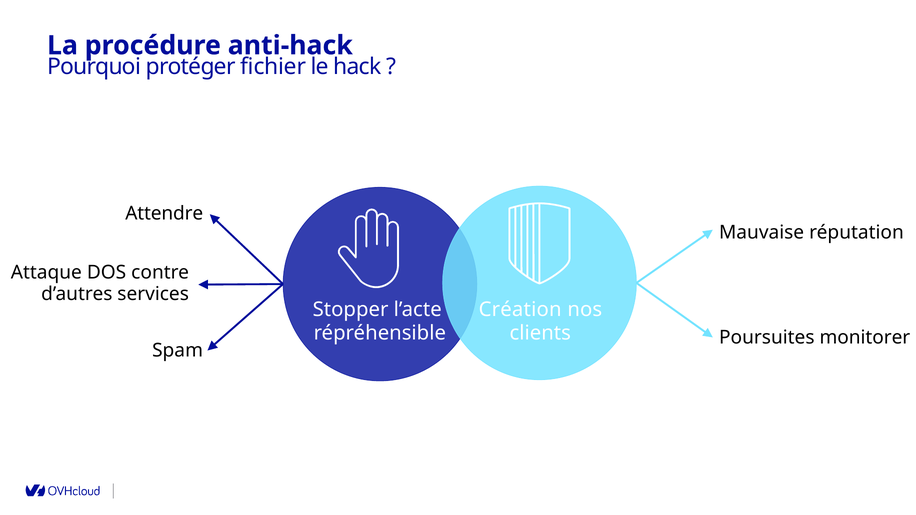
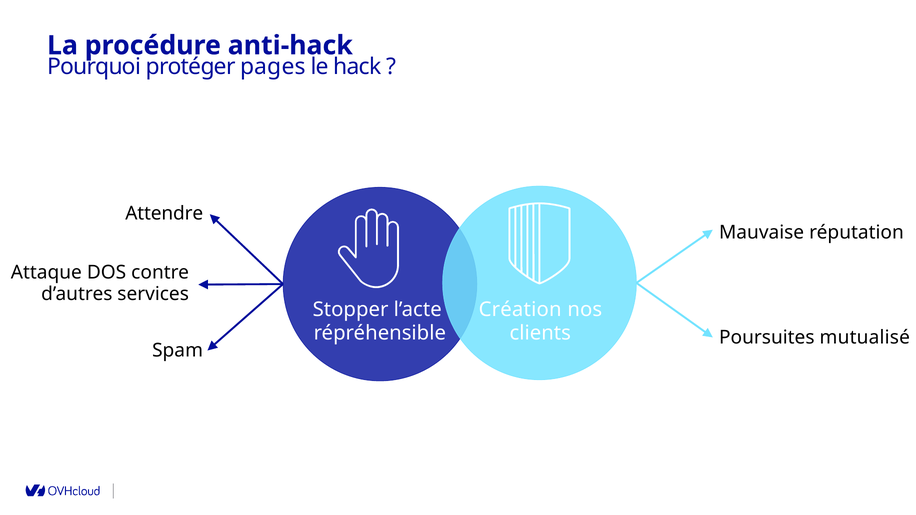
fichier: fichier -> pages (273, 67)
monitorer: monitorer -> mutualisé (865, 338)
